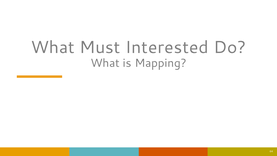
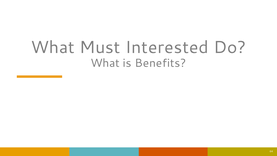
Mapping: Mapping -> Benefits (161, 63)
